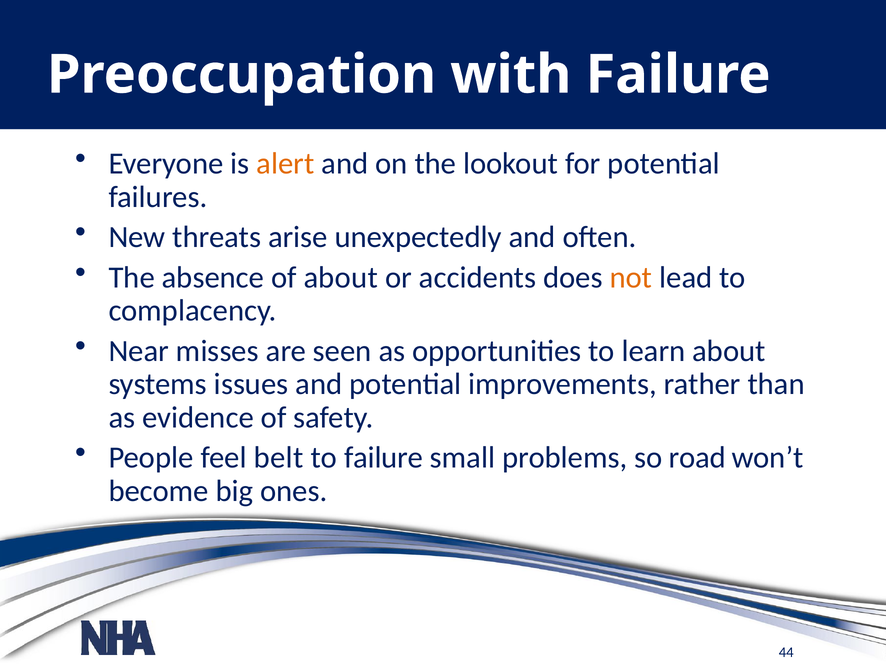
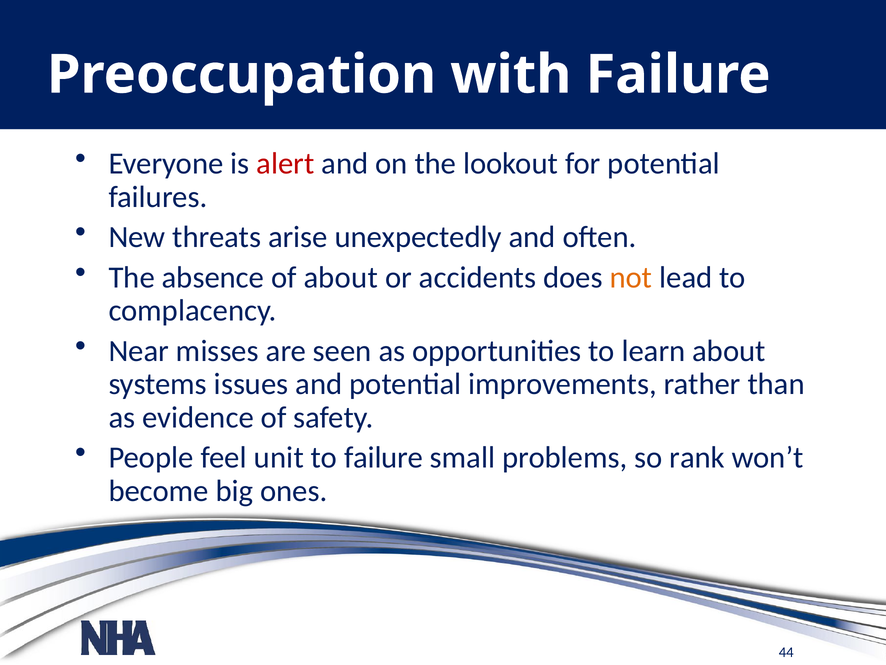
alert colour: orange -> red (285, 163)
belt: belt -> unit (279, 457)
road: road -> rank (697, 457)
